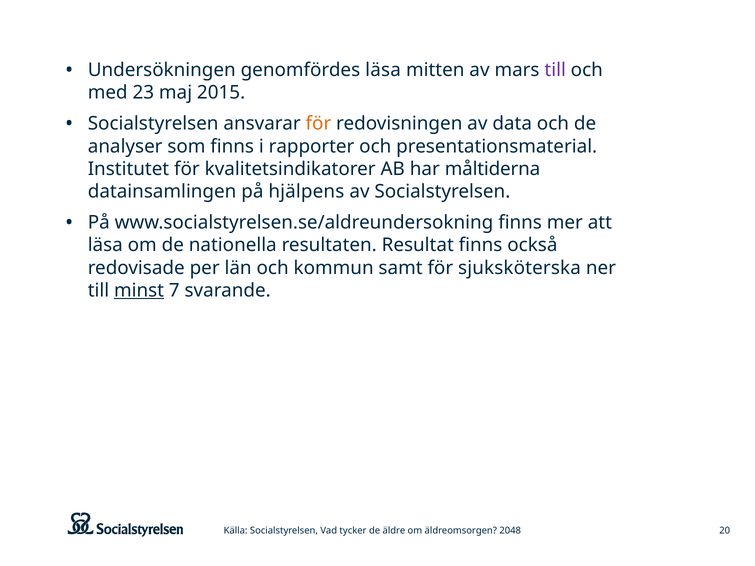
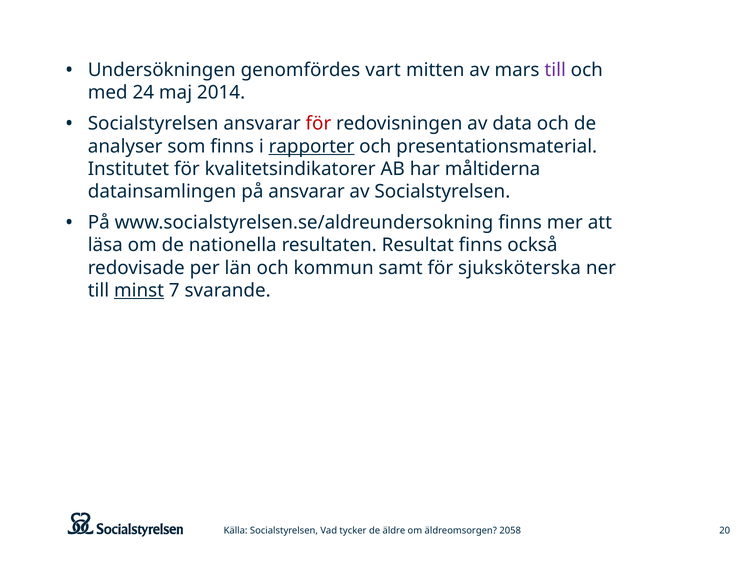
genomfördes läsa: läsa -> vart (383, 70)
23: 23 -> 24 (143, 93)
2015: 2015 -> 2014 (221, 93)
för colour: orange -> red (318, 124)
rapporter underline: none -> present (312, 146)
på hjälpens: hjälpens -> ansvarar (307, 192)
2048: 2048 -> 2058 (510, 531)
